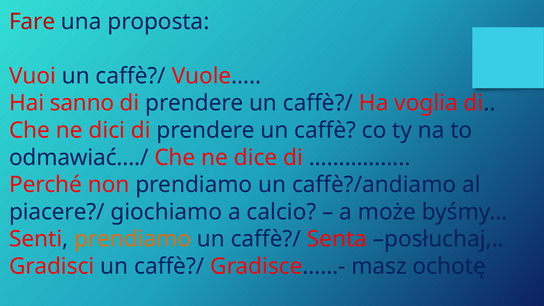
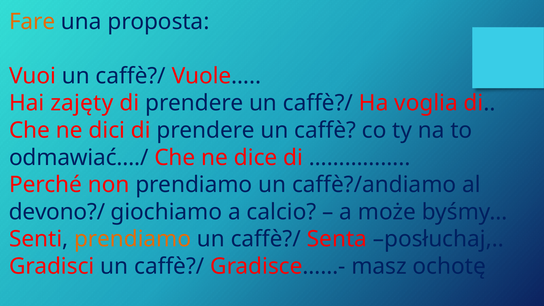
Fare colour: red -> orange (32, 22)
sanno: sanno -> zajęty (82, 103)
piacere?/: piacere?/ -> devono?/ (57, 212)
